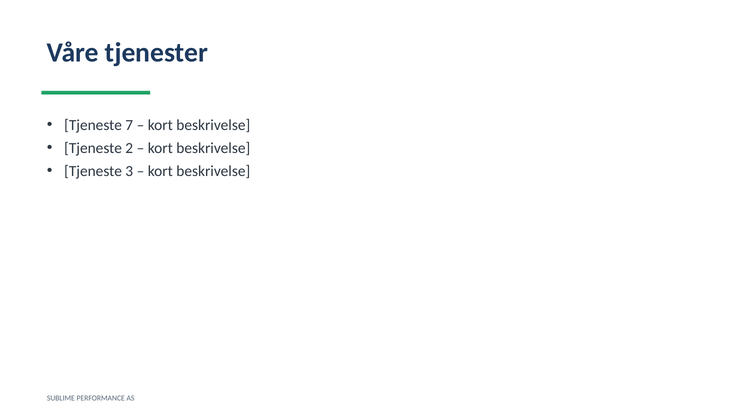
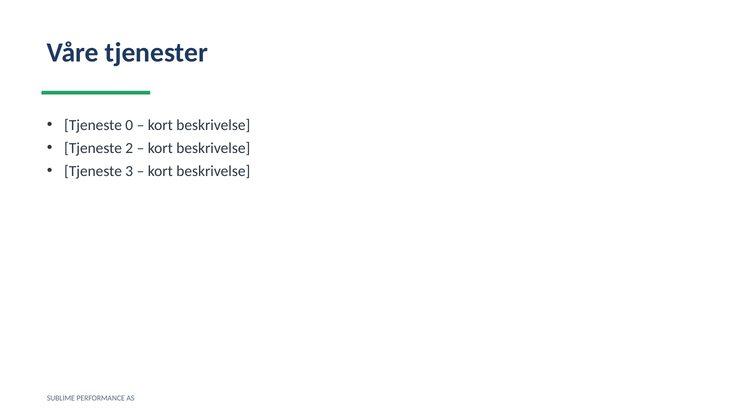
7: 7 -> 0 (129, 125)
